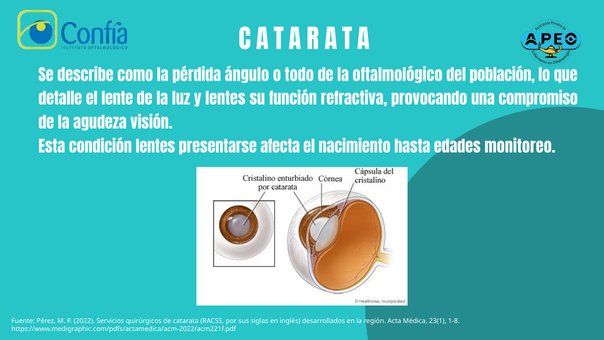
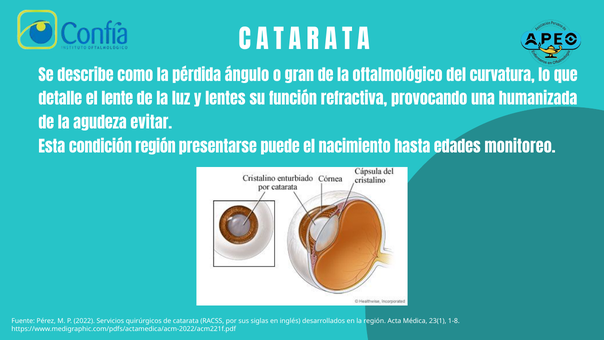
todo: todo -> gran (299, 76)
población: población -> curvatura (502, 76)
compromiso: compromiso -> humanizada (538, 100)
visión: visión -> evitar (151, 124)
condición lentes: lentes -> región (155, 147)
afecta: afecta -> puede (280, 147)
